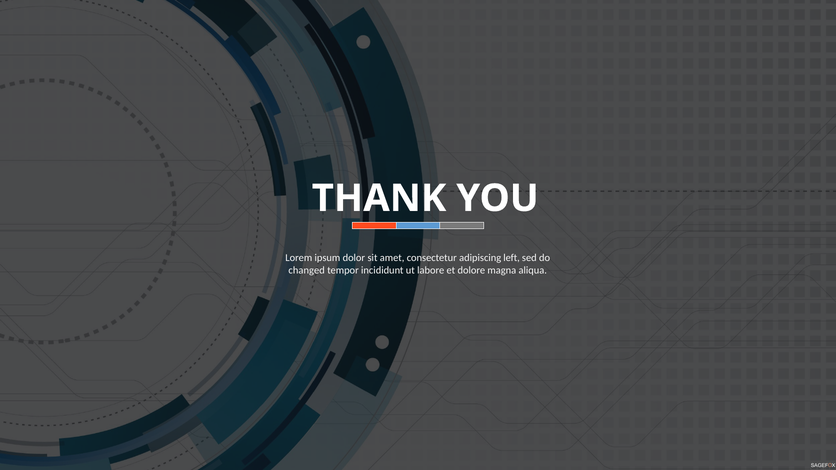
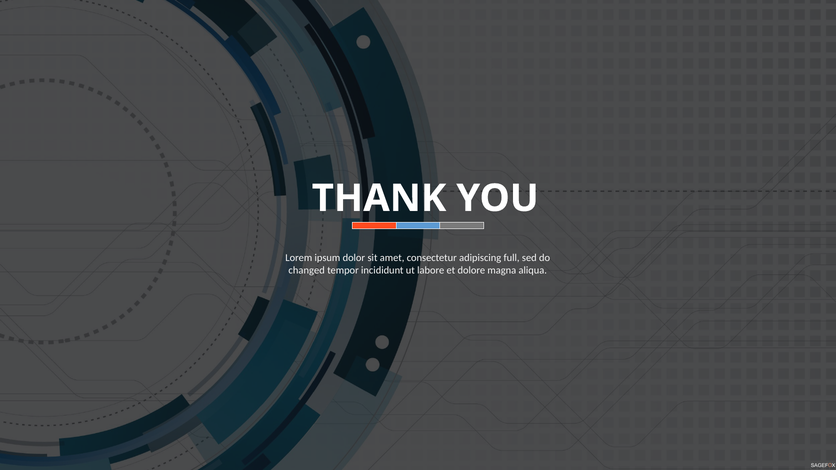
left: left -> full (512, 258)
